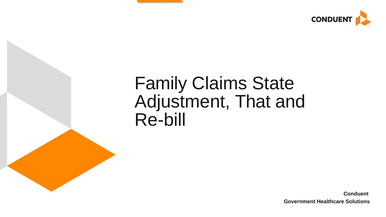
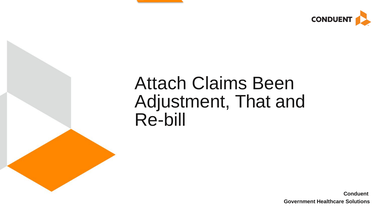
Family: Family -> Attach (161, 83)
State: State -> Been (273, 83)
